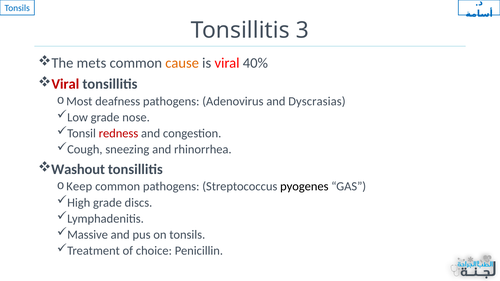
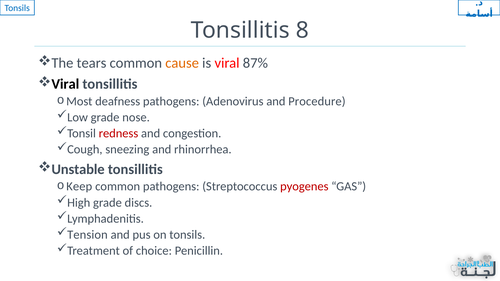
3: 3 -> 8 (302, 30)
mets: mets -> tears (92, 63)
40%: 40% -> 87% (255, 63)
Viral colour: red -> black (65, 84)
Dyscrasias: Dyscrasias -> Procedure (317, 101)
Washout: Washout -> Unstable (78, 169)
pyogenes colour: black -> red (304, 187)
Massive: Massive -> Tension (87, 235)
